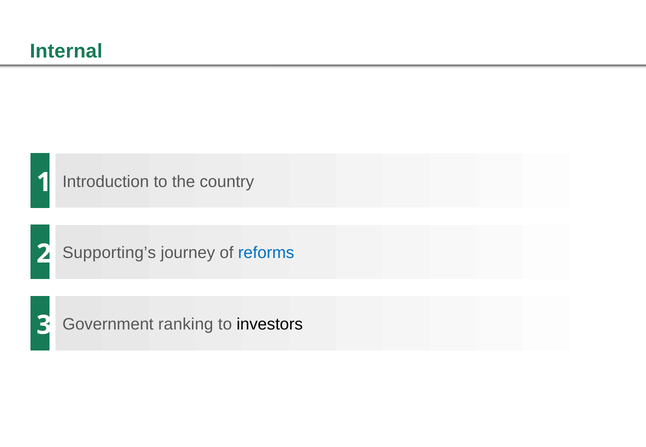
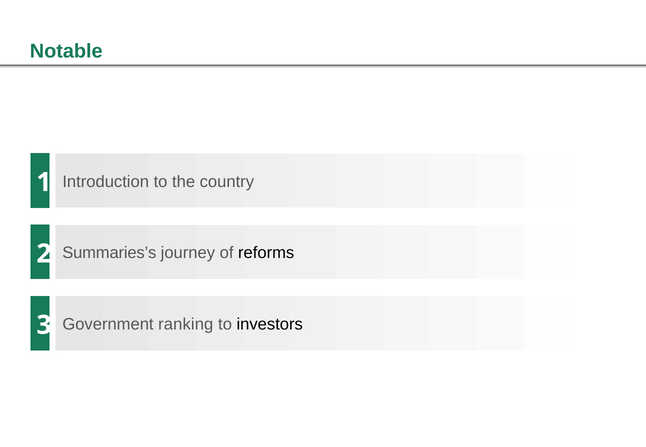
Internal: Internal -> Notable (66, 51)
Supporting’s: Supporting’s -> Summaries’s (109, 253)
reforms colour: blue -> black (266, 253)
